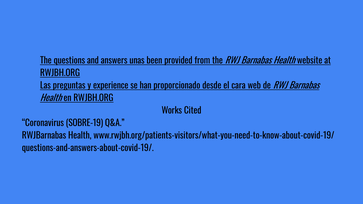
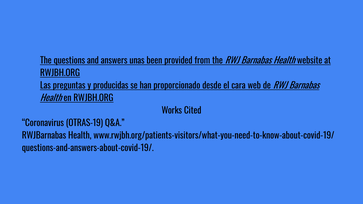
experience: experience -> producidas (111, 86)
SOBRE-19: SOBRE-19 -> OTRAS-19 (84, 123)
